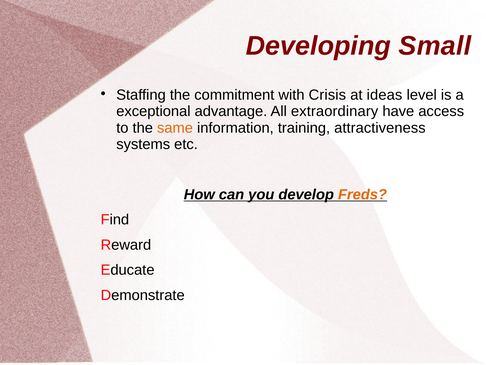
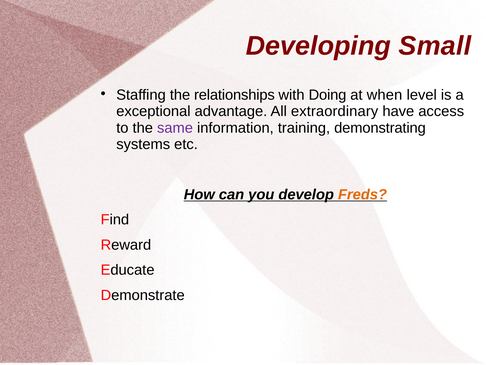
commitment: commitment -> relationships (234, 95)
Crisis: Crisis -> Doing (328, 95)
ideas: ideas -> when (384, 95)
same colour: orange -> purple (175, 128)
attractiveness: attractiveness -> demonstrating (380, 128)
